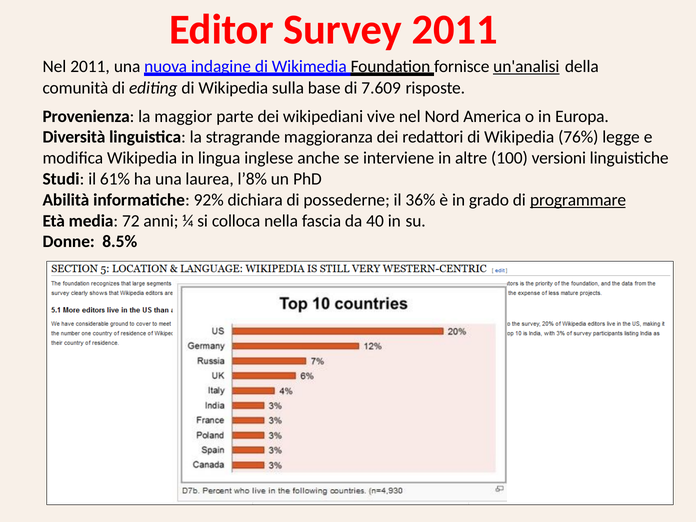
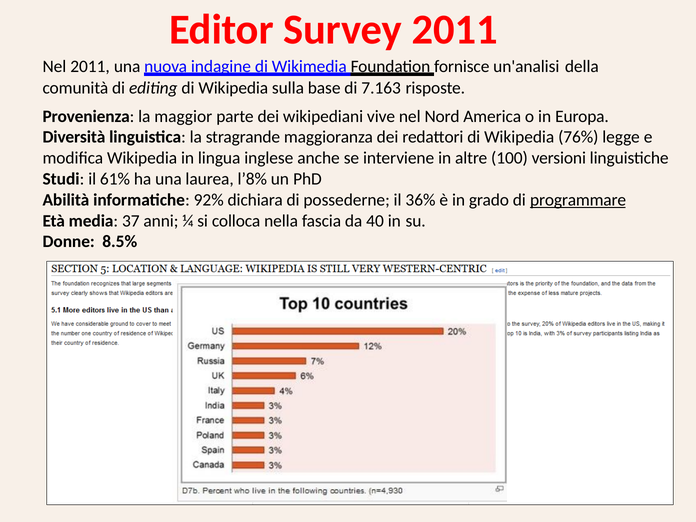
un'analisi underline: present -> none (526, 67)
7.609: 7.609 -> 7.163 (381, 88)
72: 72 -> 37 (131, 221)
